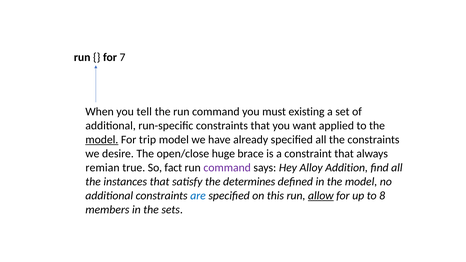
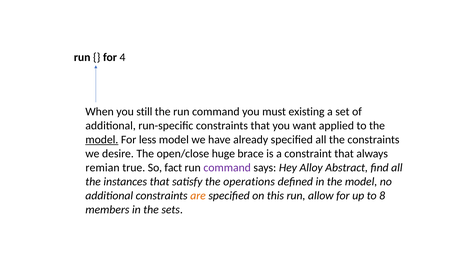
7: 7 -> 4 (122, 57)
tell: tell -> still (144, 112)
trip: trip -> less (148, 140)
Addition: Addition -> Abstract (347, 168)
determines: determines -> operations (249, 182)
are colour: blue -> orange (198, 196)
allow underline: present -> none (321, 196)
